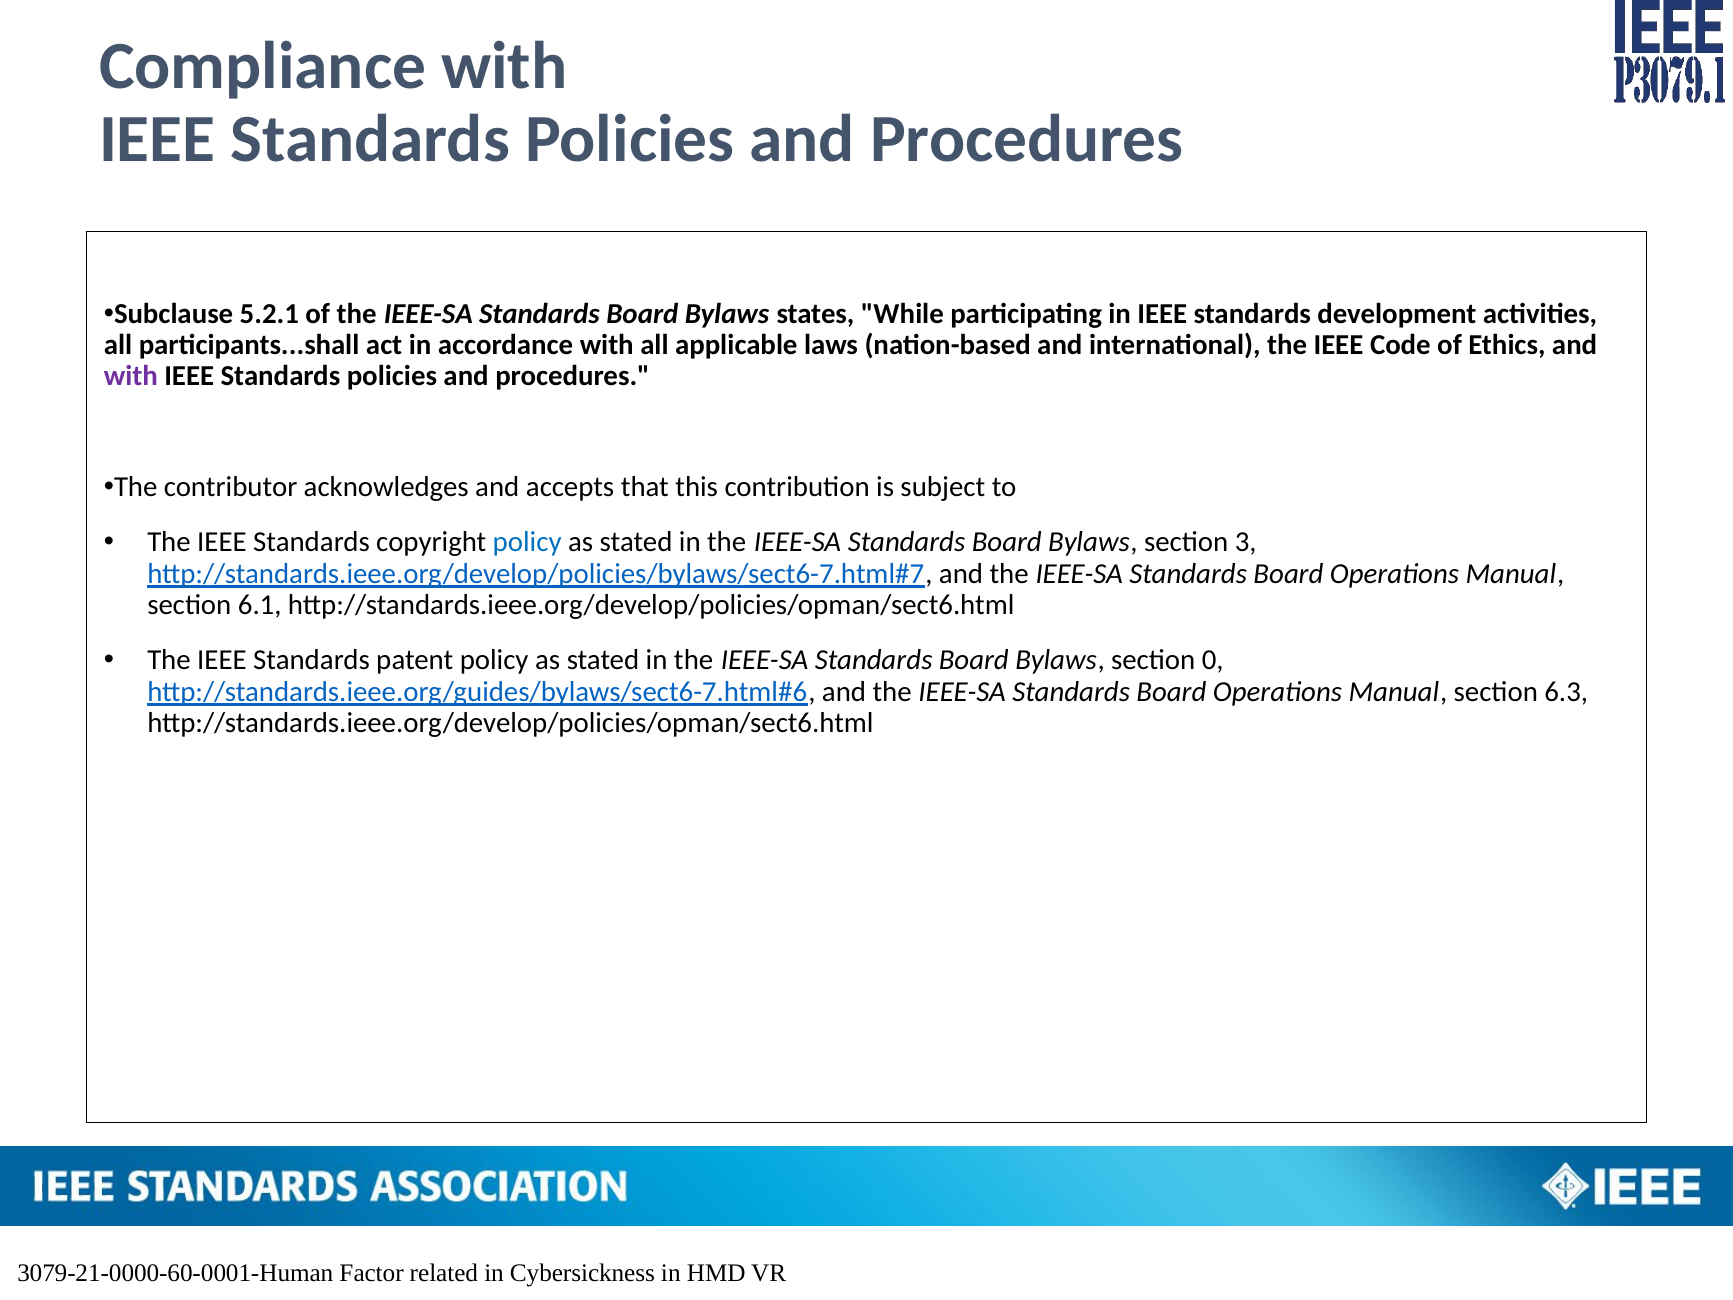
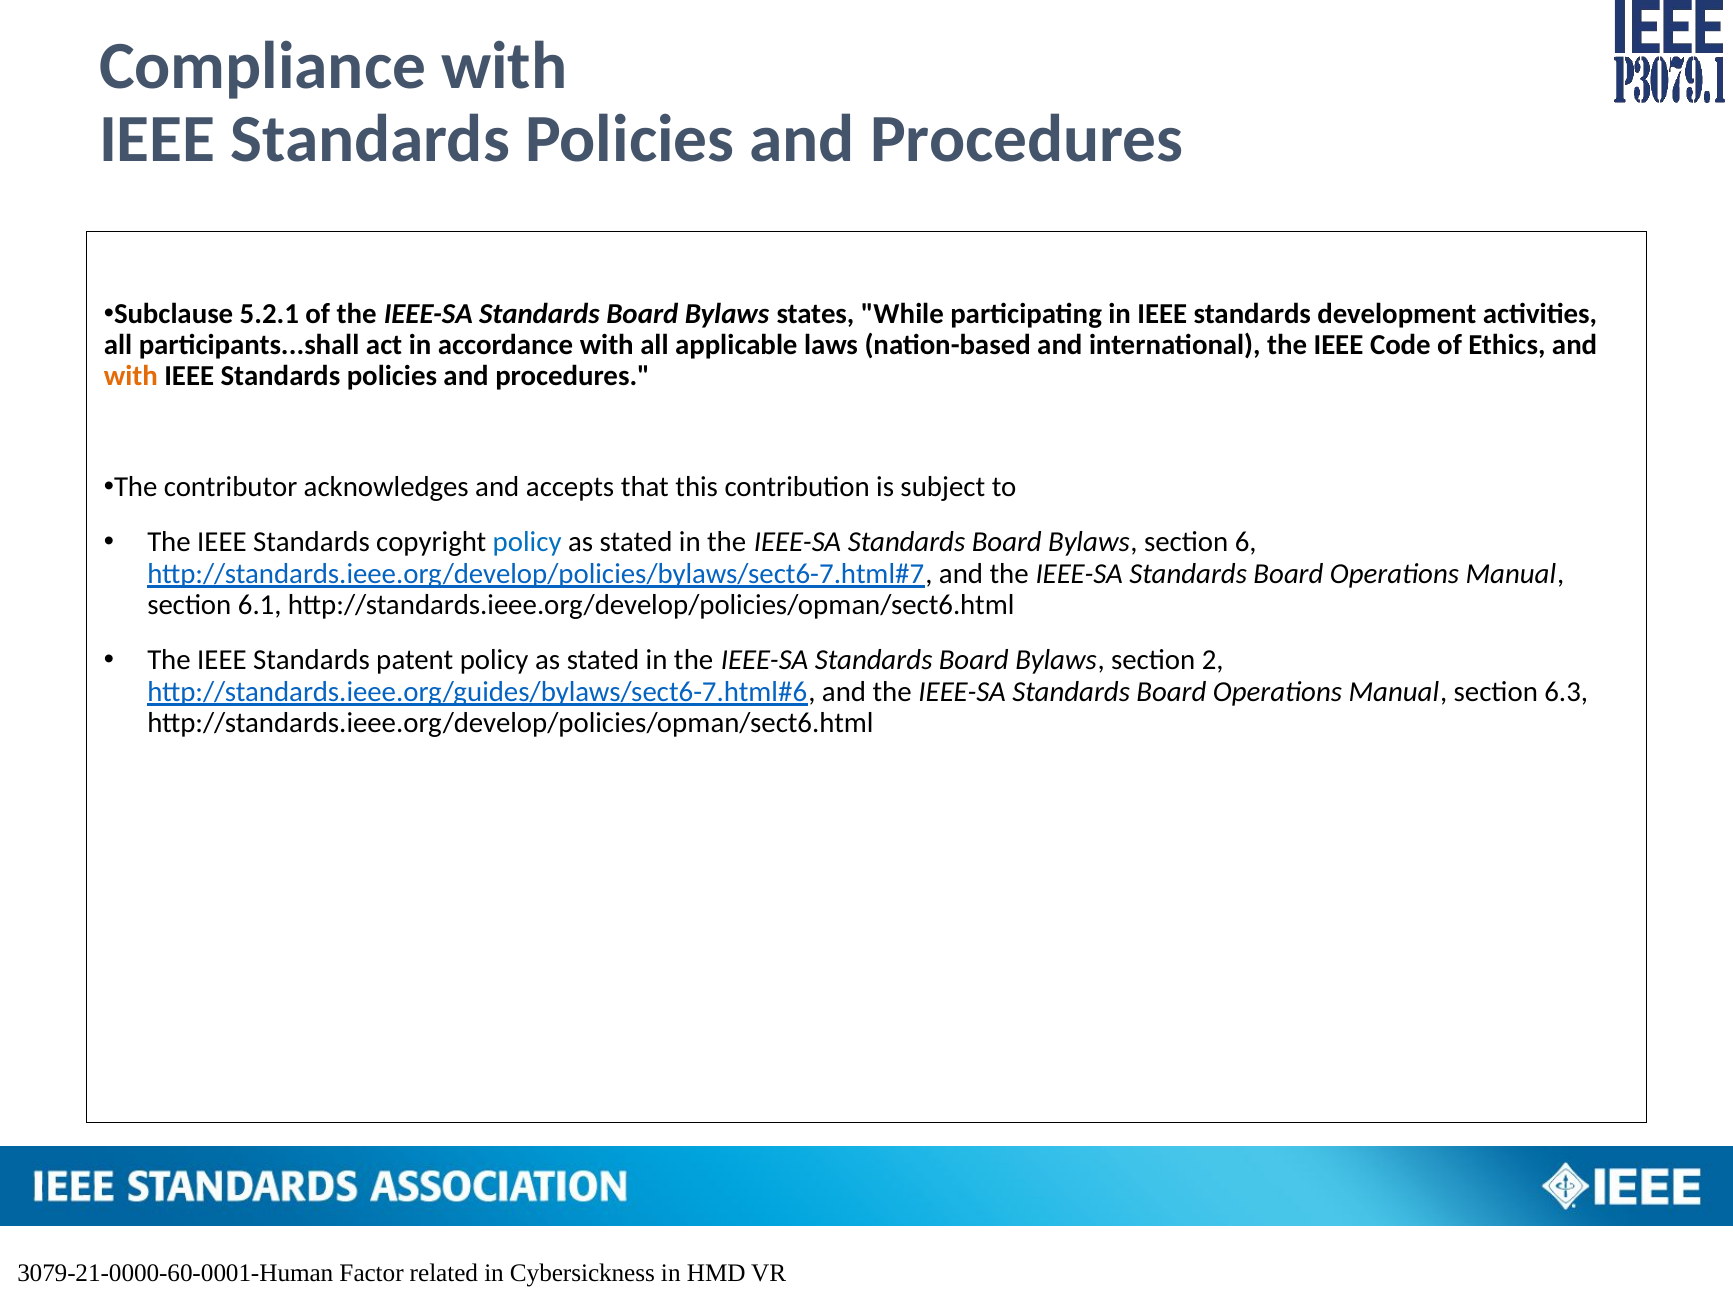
with colour: purple -> orange (131, 376)
3: 3 -> 6 (1246, 542)
0: 0 -> 2 (1213, 660)
